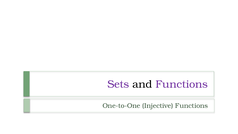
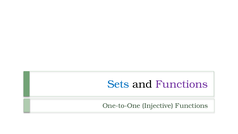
Sets colour: purple -> blue (118, 84)
